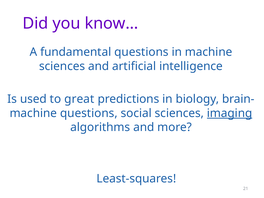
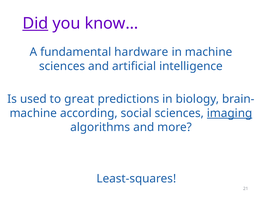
Did underline: none -> present (35, 23)
fundamental questions: questions -> hardware (141, 52)
machine questions: questions -> according (89, 113)
